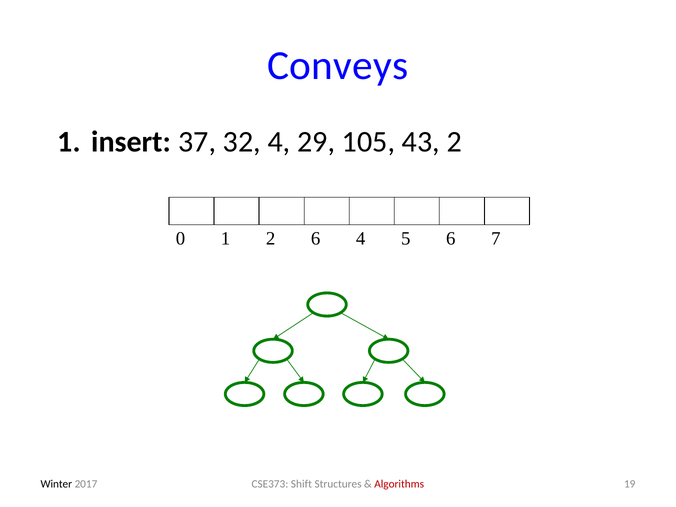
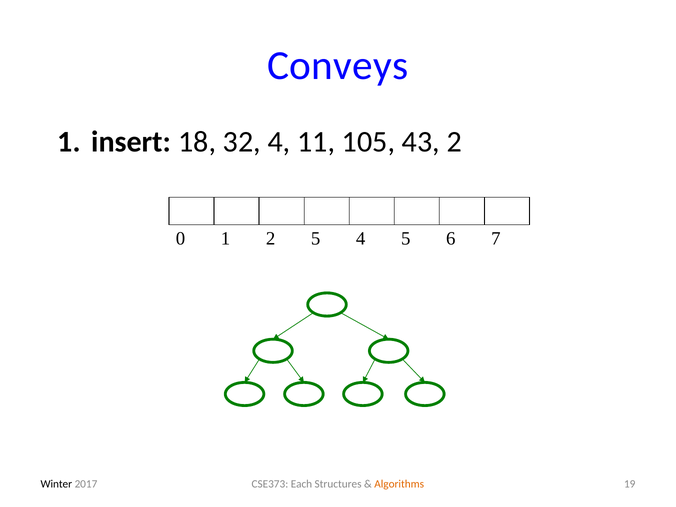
37: 37 -> 18 (197, 142)
29: 29 -> 11 (316, 142)
2 6: 6 -> 5 (316, 239)
Shift: Shift -> Each (301, 484)
Algorithms colour: red -> orange (399, 484)
